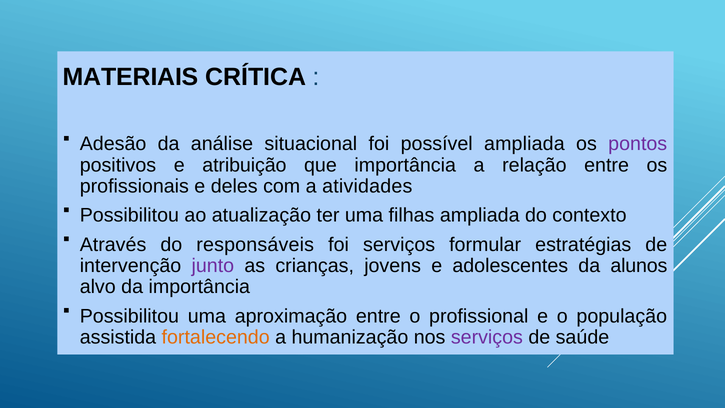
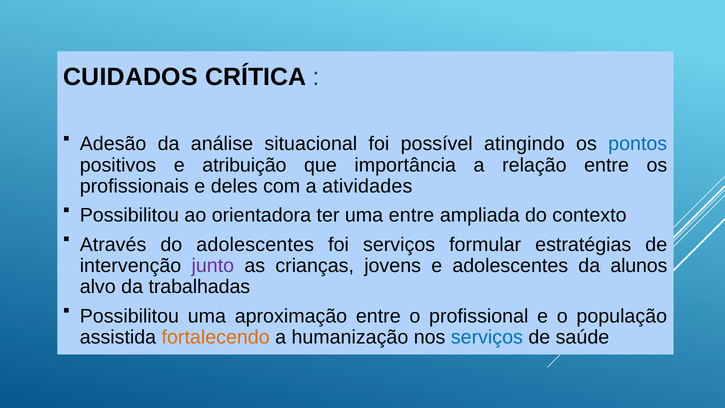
MATERIAIS: MATERIAIS -> CUIDADOS (130, 77)
possível ampliada: ampliada -> atingindo (524, 144)
pontos colour: purple -> blue (638, 144)
atualização: atualização -> orientadora (261, 215)
uma filhas: filhas -> entre (411, 215)
do responsáveis: responsáveis -> adolescentes (255, 244)
da importância: importância -> trabalhadas (199, 287)
serviços colour: purple -> blue (487, 337)
